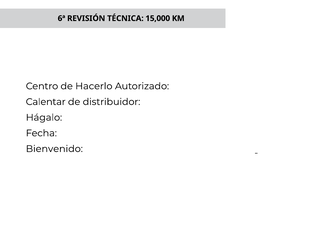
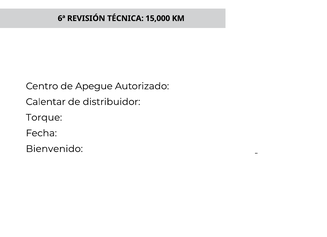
Hacerlo: Hacerlo -> Apegue (94, 86)
Hágalo: Hágalo -> Torque (44, 118)
